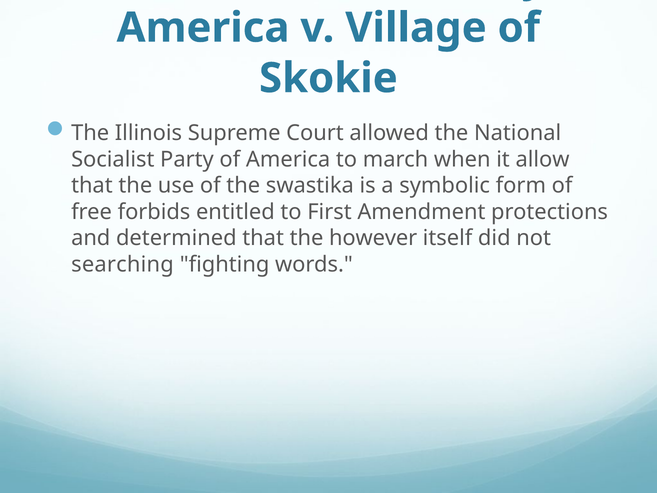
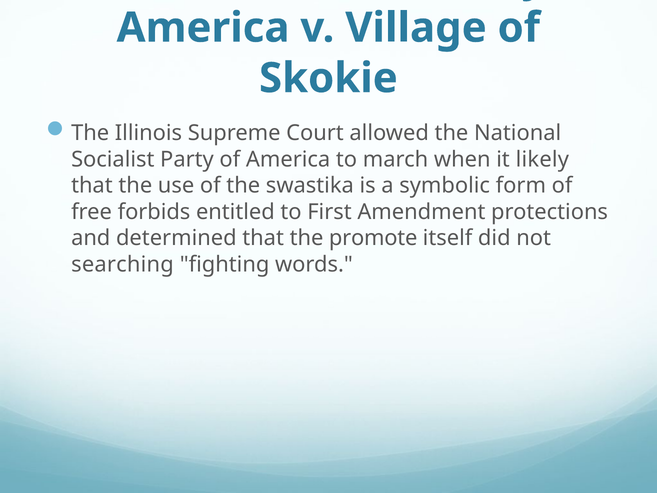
allow: allow -> likely (542, 159)
however: however -> promote (373, 238)
